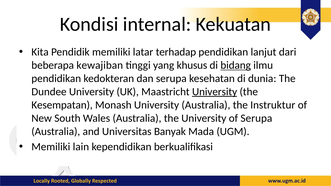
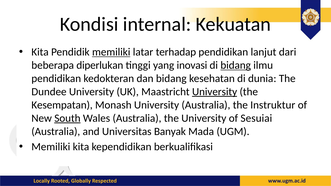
memiliki underline: none -> present (111, 52)
kewajiban: kewajiban -> diperlukan (100, 65)
khusus: khusus -> inovasi (192, 65)
dan serupa: serupa -> bidang (171, 79)
South underline: none -> present (67, 118)
of Serupa: Serupa -> Sesuiai (256, 118)
Memiliki lain: lain -> kita (81, 147)
